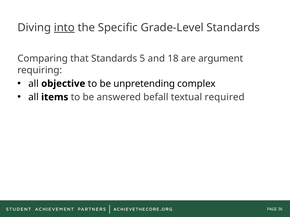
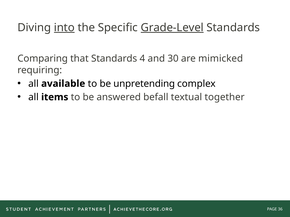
Grade-Level underline: none -> present (172, 28)
5: 5 -> 4 (142, 59)
18: 18 -> 30 (173, 59)
argument: argument -> mimicked (221, 59)
objective: objective -> available (63, 84)
required: required -> together (225, 97)
